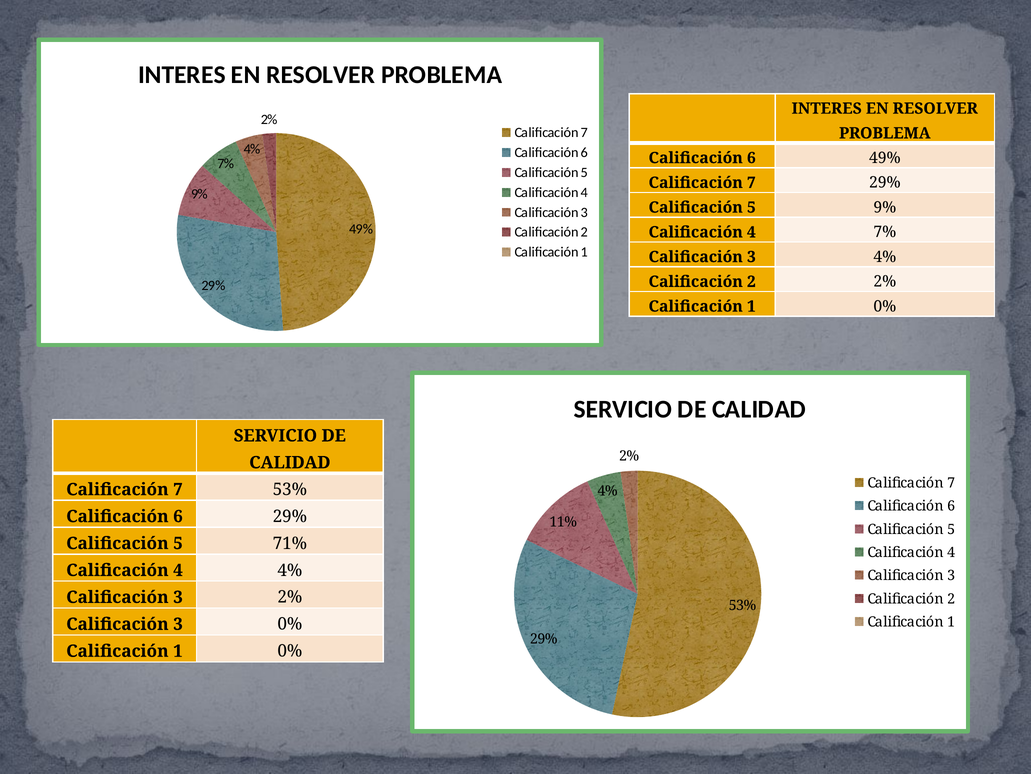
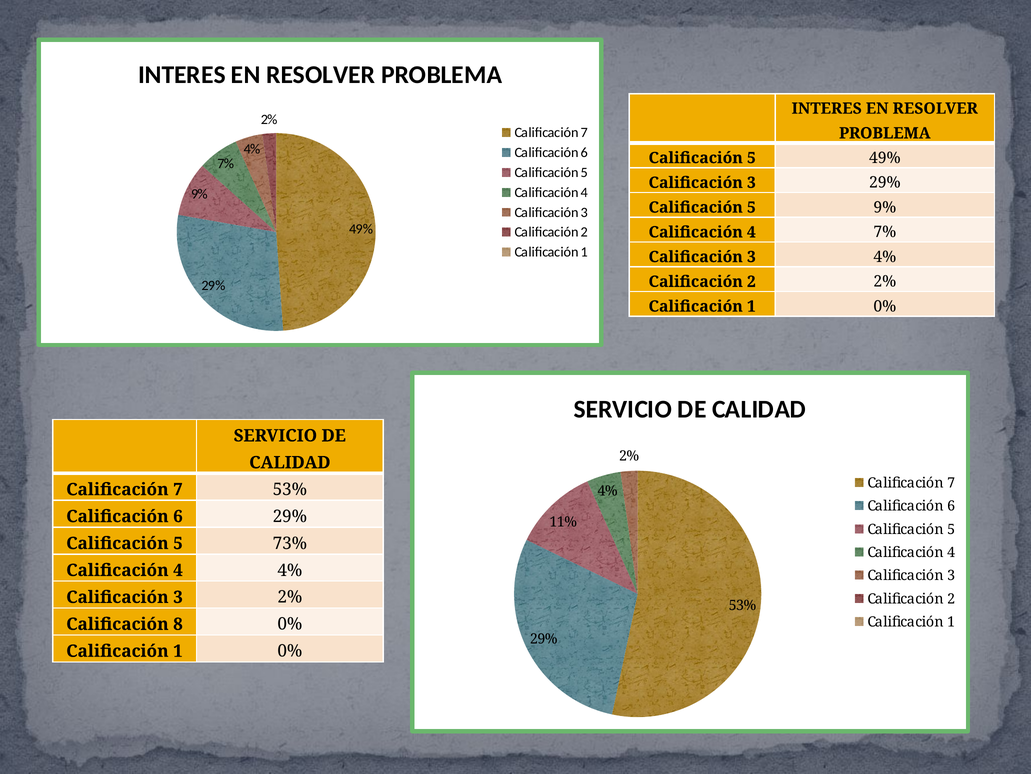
6: 6 -> 5 (751, 158)
7: 7 -> 3 (751, 183)
71%: 71% -> 73% (290, 543)
3: 3 -> 8 (178, 624)
